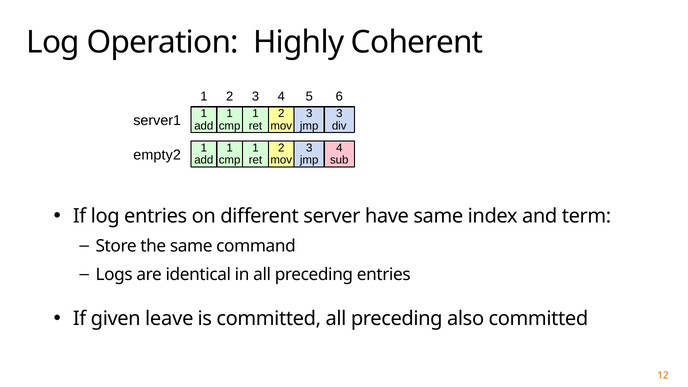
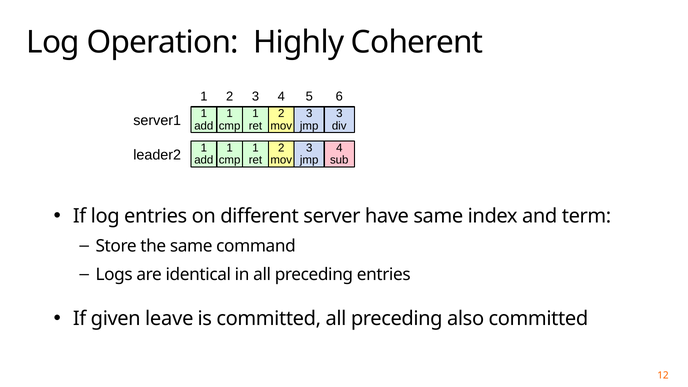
empty2: empty2 -> leader2 (157, 155)
